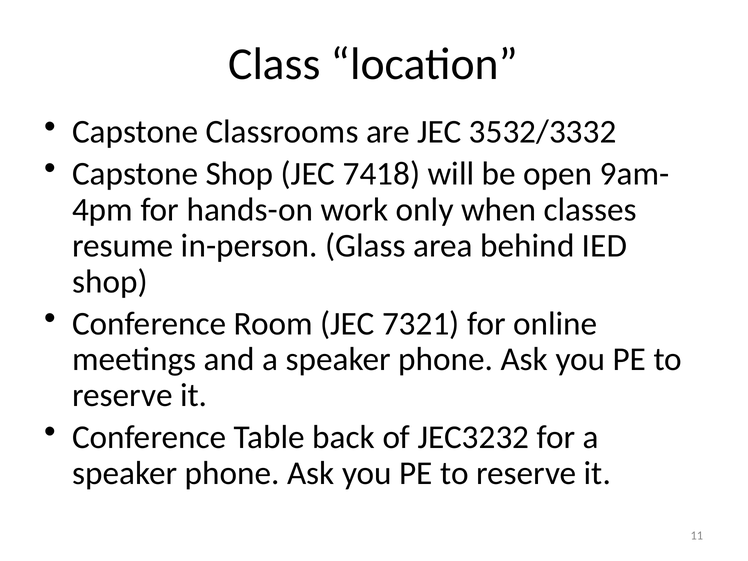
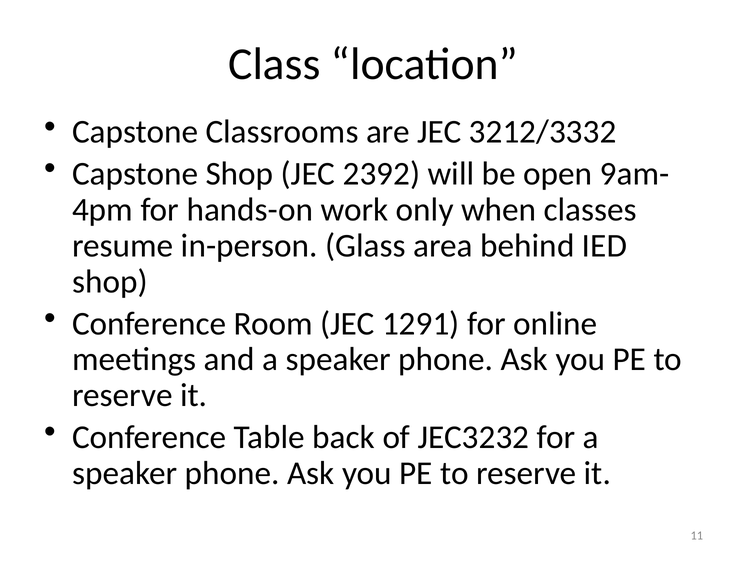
3532/3332: 3532/3332 -> 3212/3332 (543, 132)
7418: 7418 -> 2392 (381, 174)
7321: 7321 -> 1291 (421, 324)
